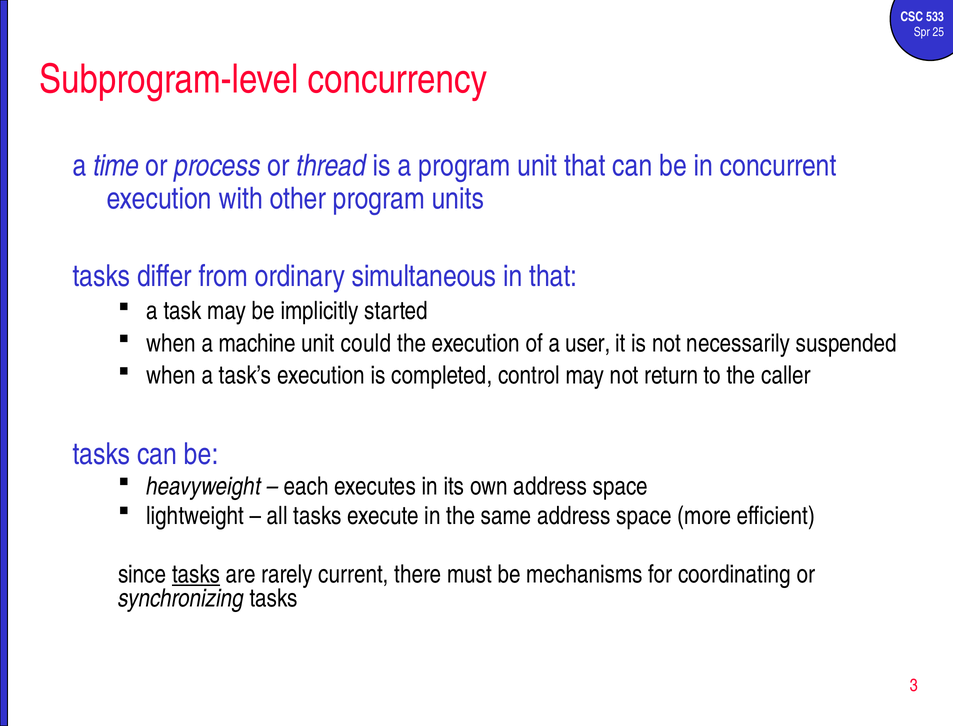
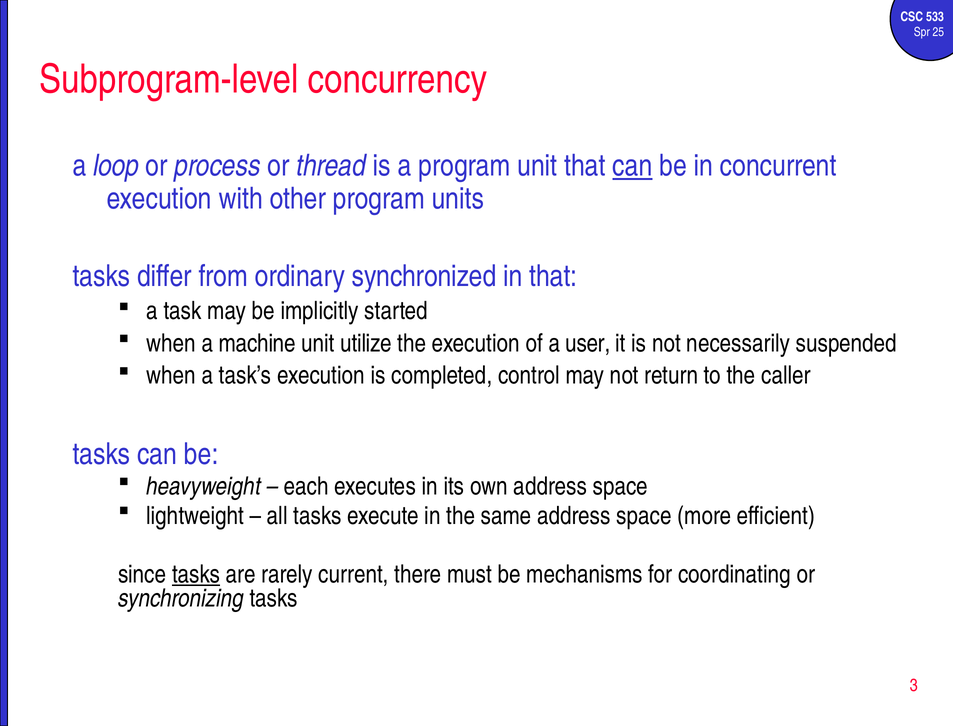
time: time -> loop (116, 166)
can underline: none -> present (632, 166)
simultaneous: simultaneous -> synchronized (424, 276)
could: could -> utilize (366, 343)
